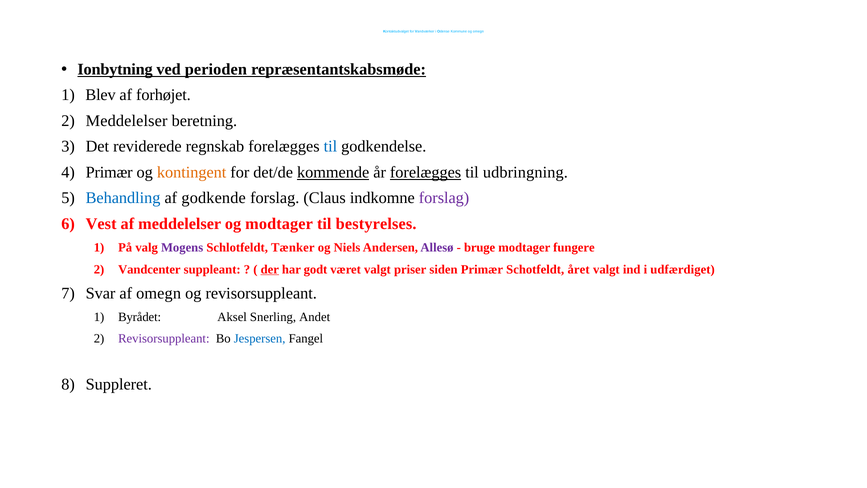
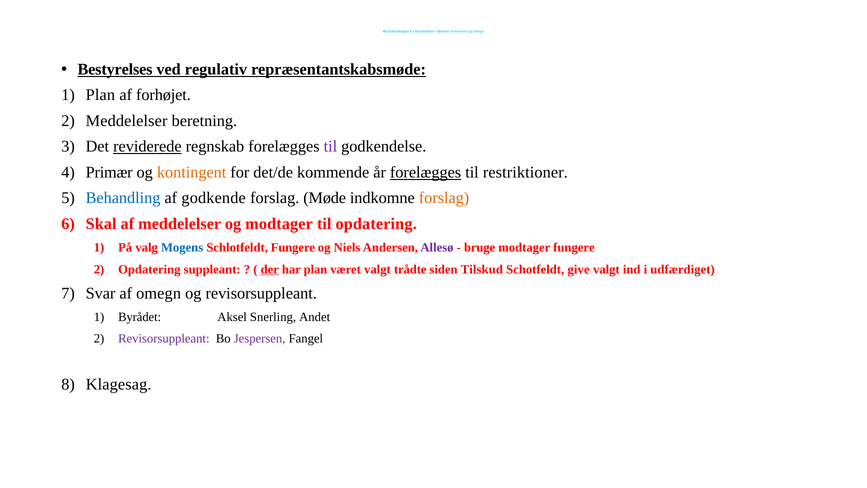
Ionbytning: Ionbytning -> Bestyrelses (115, 69)
perioden: perioden -> regulativ (216, 69)
Blev: Blev -> Plan (100, 95)
reviderede underline: none -> present (147, 146)
til colour: blue -> purple (330, 146)
kommende underline: present -> none (333, 172)
udbringning: udbringning -> restriktioner (525, 172)
Claus: Claus -> Møde (325, 198)
forslag colour: purple -> orange (444, 198)
Vest: Vest -> Skal (101, 224)
til bestyrelses: bestyrelses -> opdatering (376, 224)
Mogens colour: purple -> blue (182, 247)
Schlotfeldt Tænker: Tænker -> Fungere (293, 247)
Vandcenter: Vandcenter -> Opdatering (149, 269)
har godt: godt -> plan (316, 269)
priser: priser -> trådte (410, 269)
siden Primær: Primær -> Tilskud (482, 269)
året: året -> give (579, 269)
Jespersen colour: blue -> purple (260, 339)
Suppleret: Suppleret -> Klagesag (119, 384)
